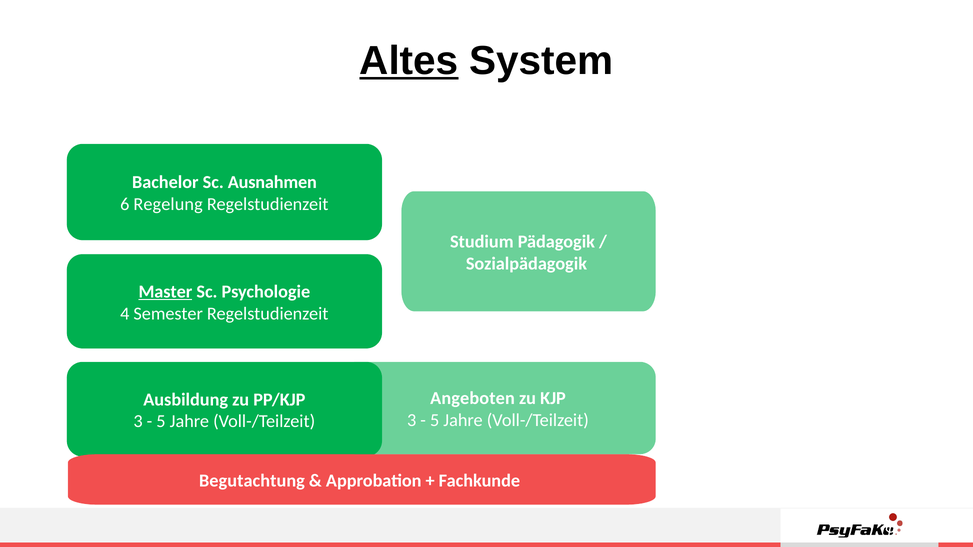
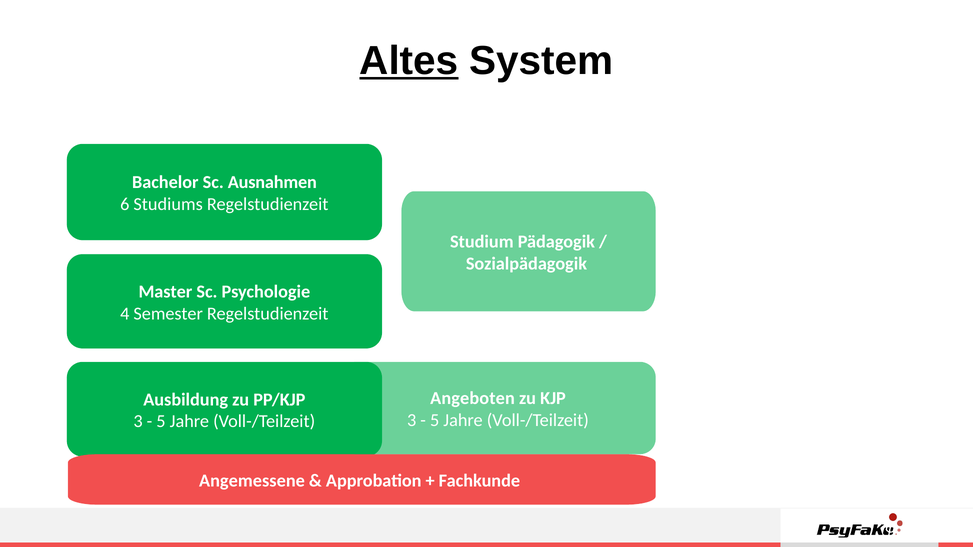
Regelung: Regelung -> Studiums (168, 204)
Master underline: present -> none (165, 292)
Begutachtung: Begutachtung -> Angemessene (252, 481)
